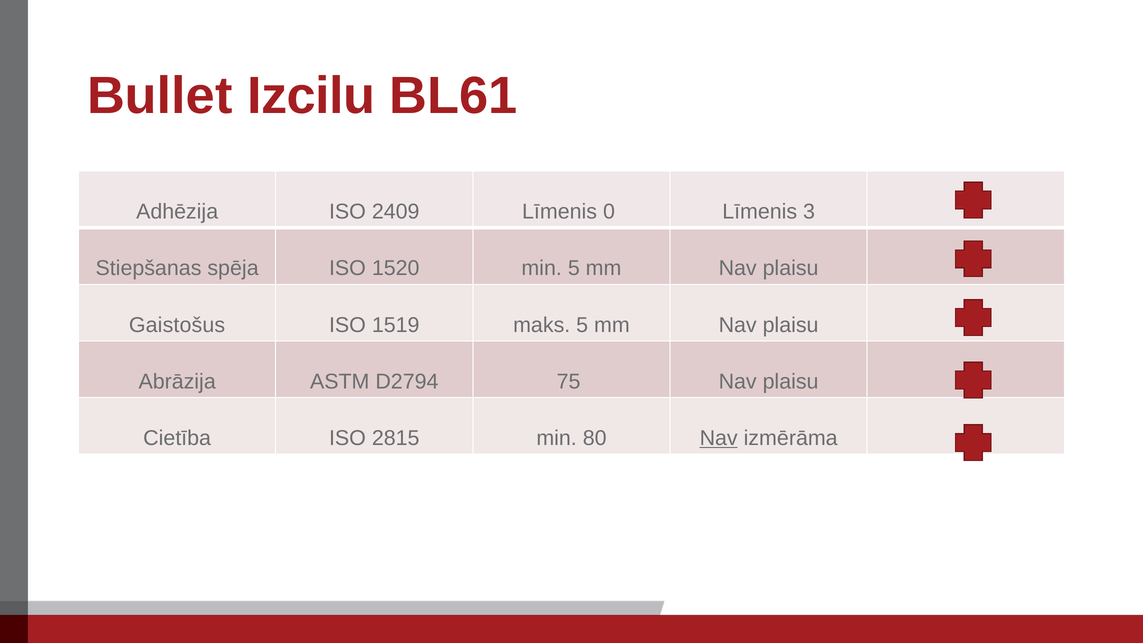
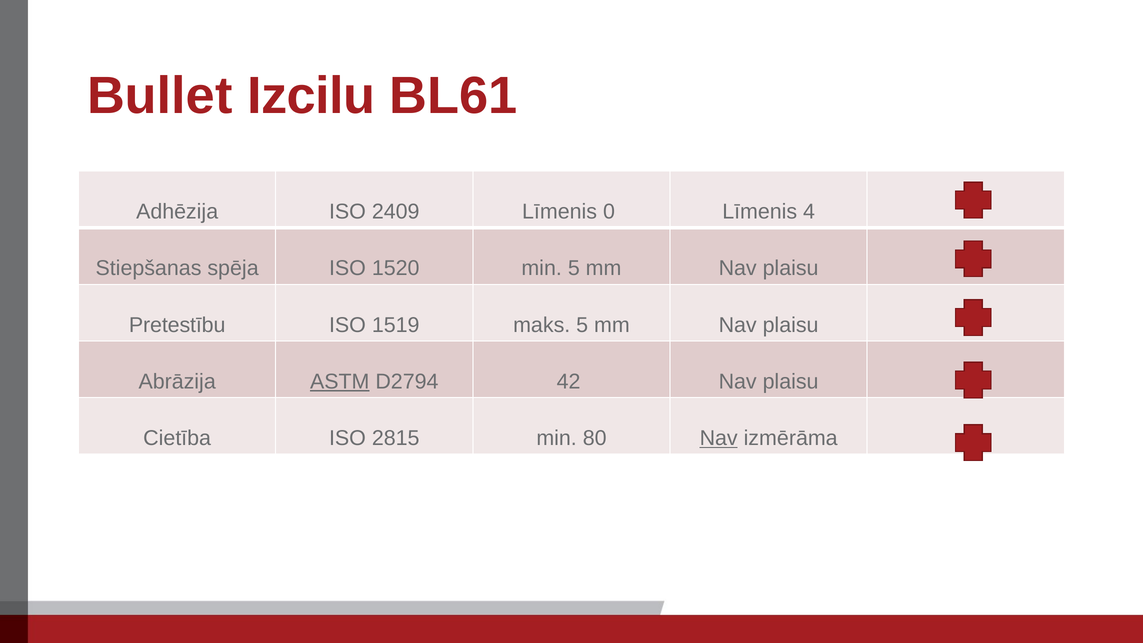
3: 3 -> 4 (809, 212)
Gaistošus: Gaistošus -> Pretestību (177, 325)
ASTM underline: none -> present (340, 382)
75: 75 -> 42 (569, 382)
